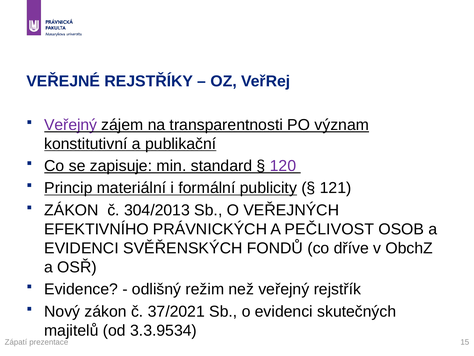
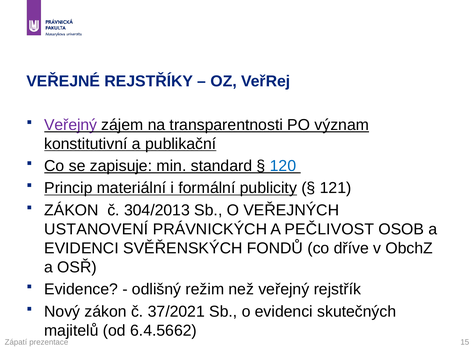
120 colour: purple -> blue (283, 166)
EFEKTIVNÍHO: EFEKTIVNÍHO -> USTANOVENÍ (96, 229)
3.3.9534: 3.3.9534 -> 6.4.5662 (164, 330)
